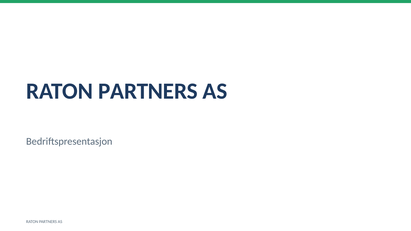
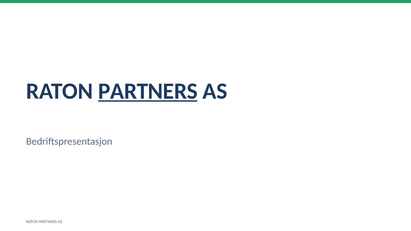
PARTNERS underline: none -> present (148, 91)
